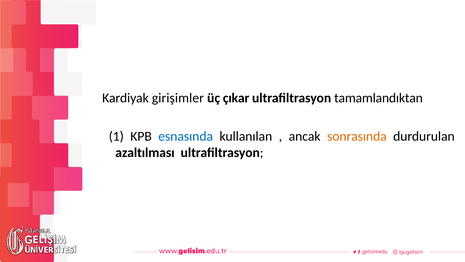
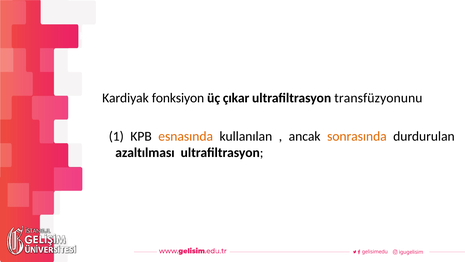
girişimler: girişimler -> fonksiyon (178, 98)
tamamlandıktan: tamamlandıktan -> transfüzyonunu (378, 98)
esnasında colour: blue -> orange (186, 136)
